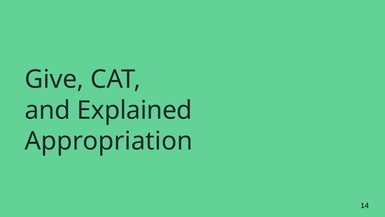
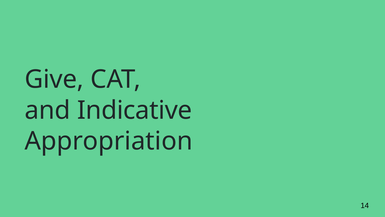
Explained: Explained -> Indicative (135, 110)
